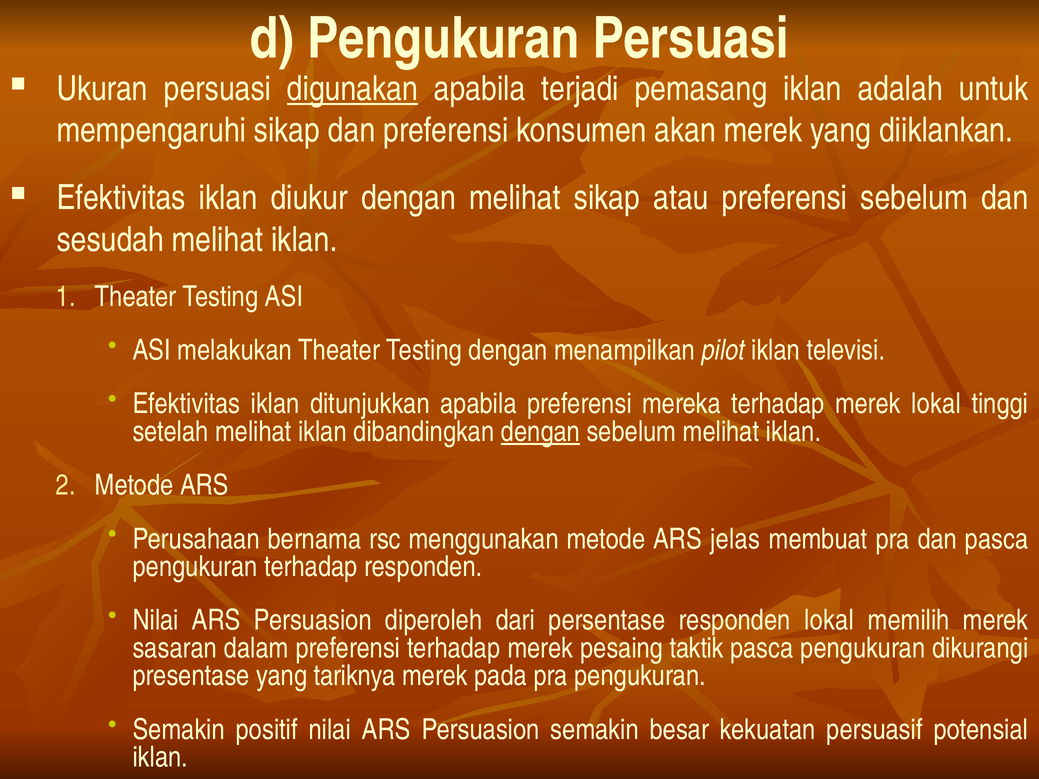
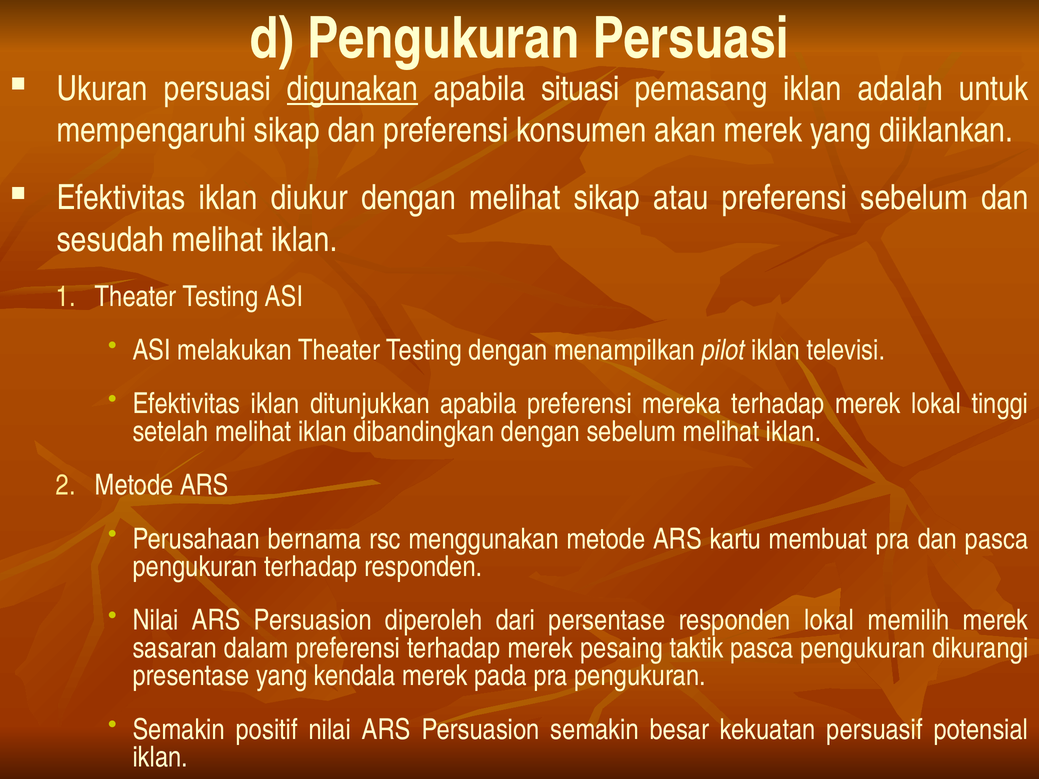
terjadi: terjadi -> situasi (580, 89)
dengan underline: present -> none (541, 432)
jelas: jelas -> kartu (735, 539)
tariknya: tariknya -> kendala (355, 676)
